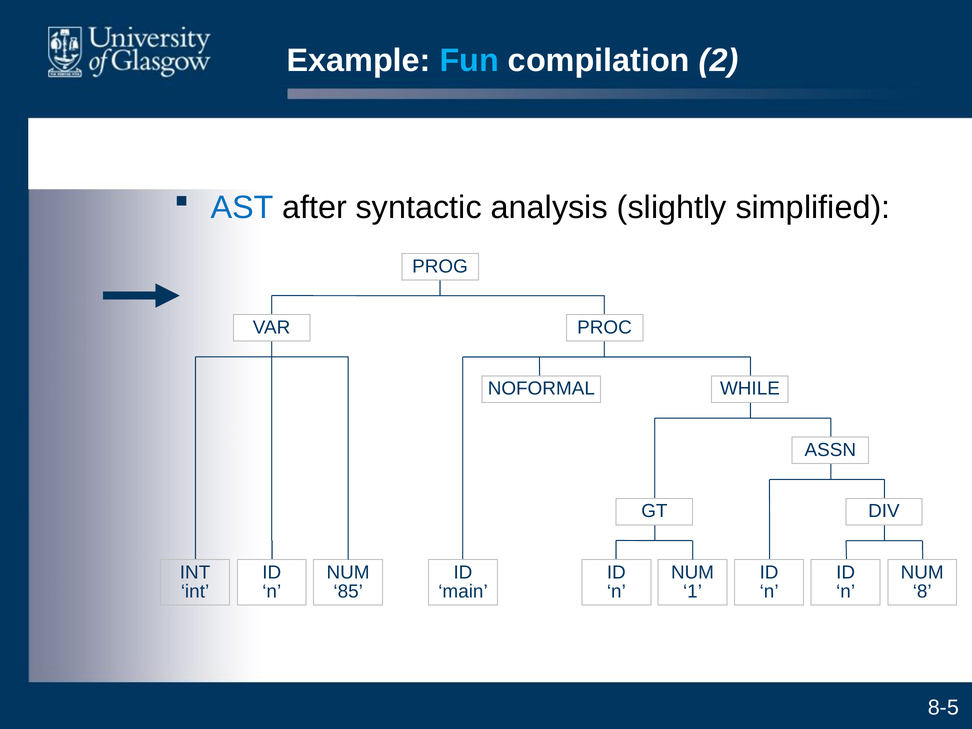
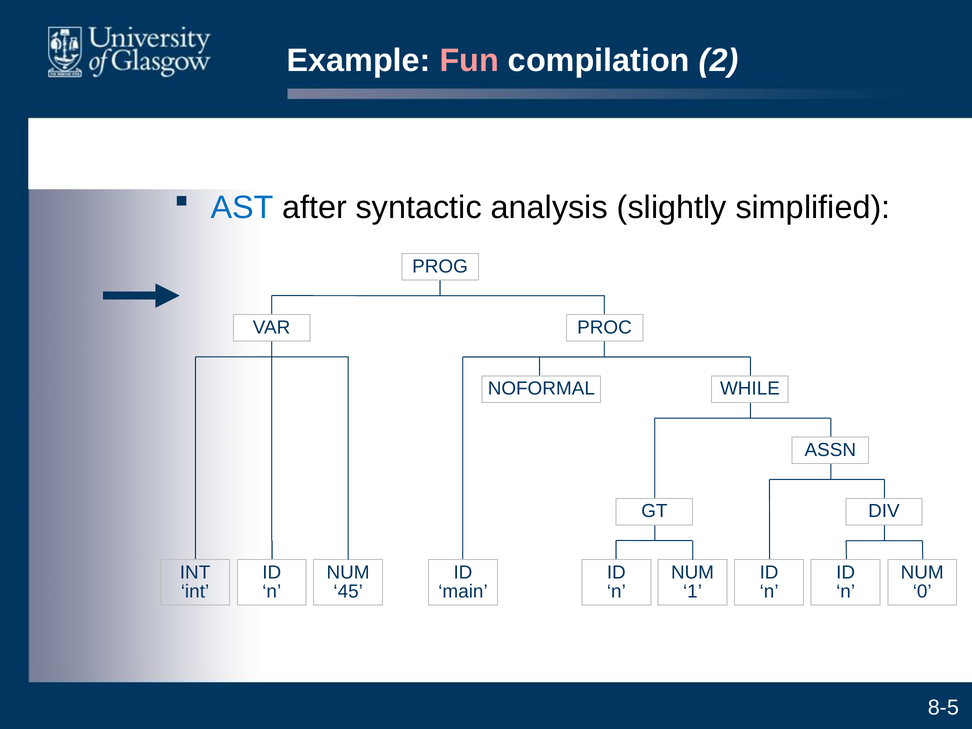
Fun colour: light blue -> pink (469, 61)
85: 85 -> 45 (348, 591)
8: 8 -> 0 (922, 591)
